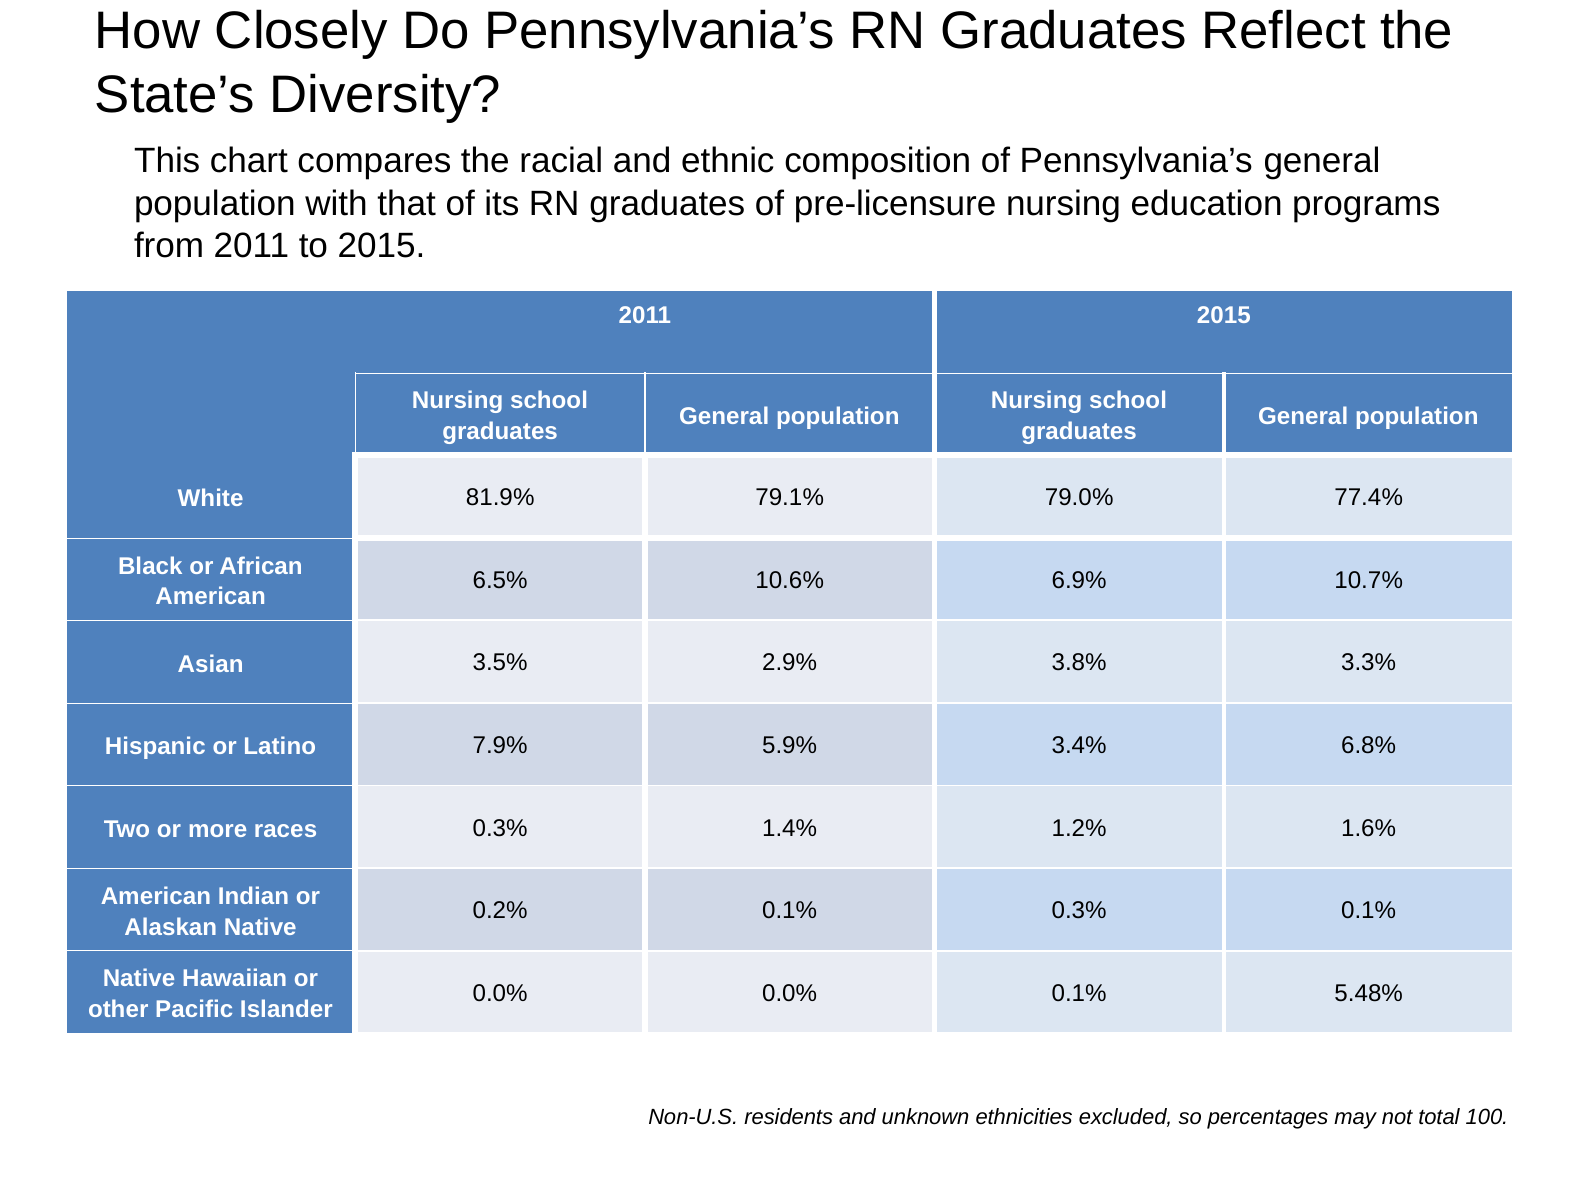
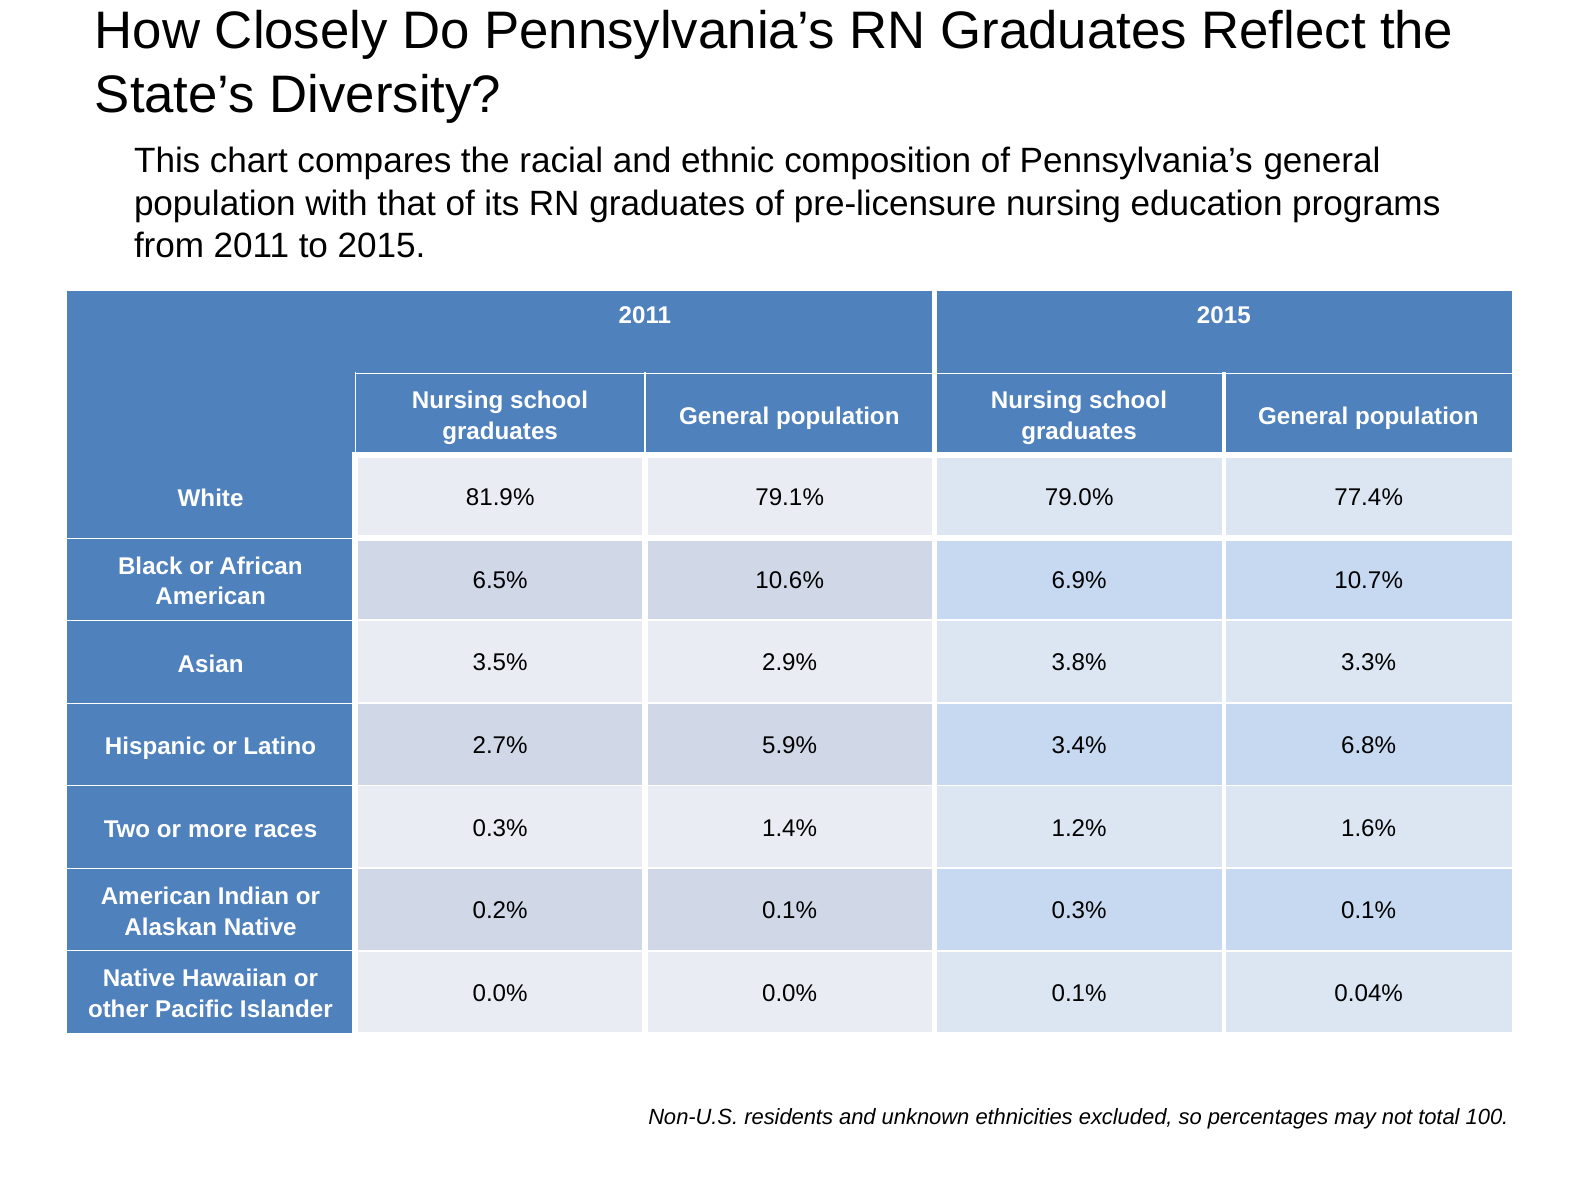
7.9%: 7.9% -> 2.7% (500, 745)
5.48%: 5.48% -> 0.04% (1369, 993)
